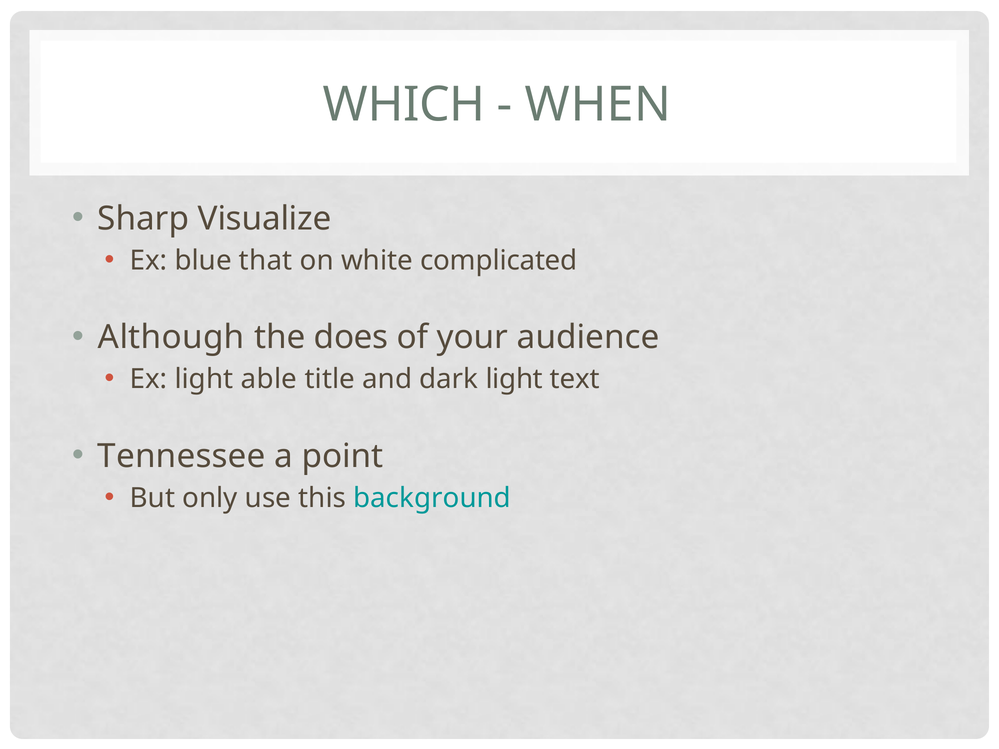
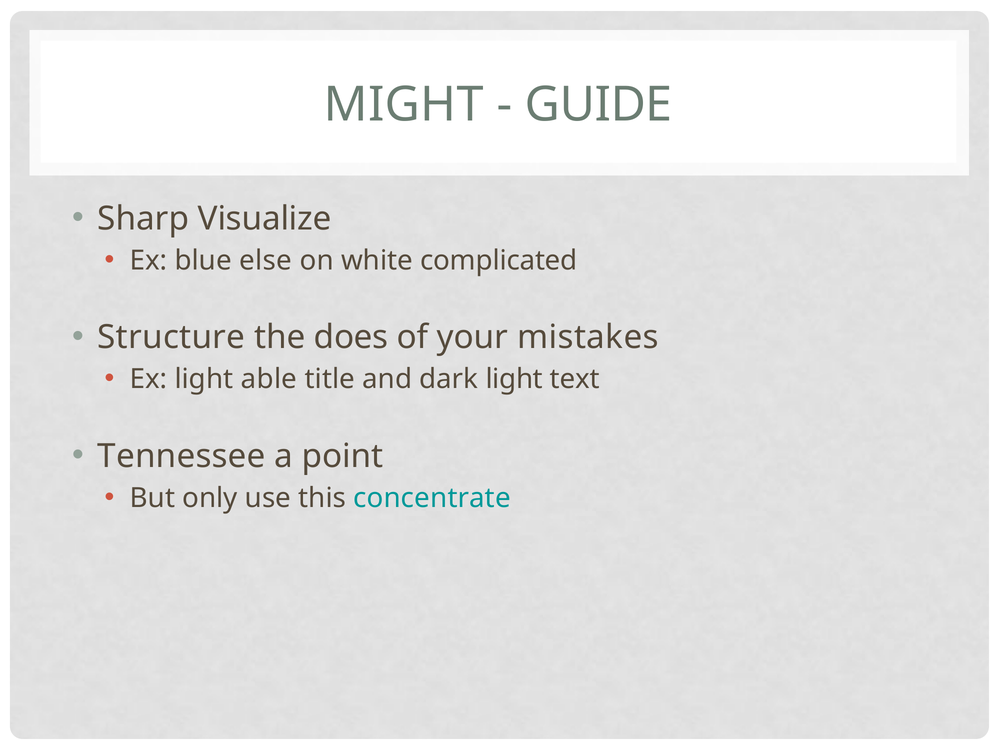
WHICH: WHICH -> MIGHT (404, 105)
WHEN: WHEN -> GUIDE (599, 105)
that: that -> else (266, 261)
Although: Although -> Structure (171, 338)
audience: audience -> mistakes (588, 338)
background: background -> concentrate (432, 498)
